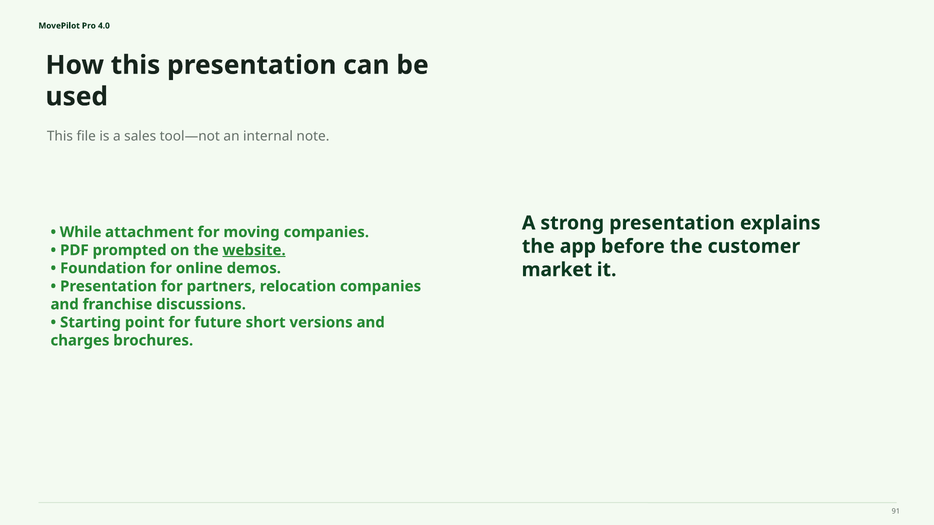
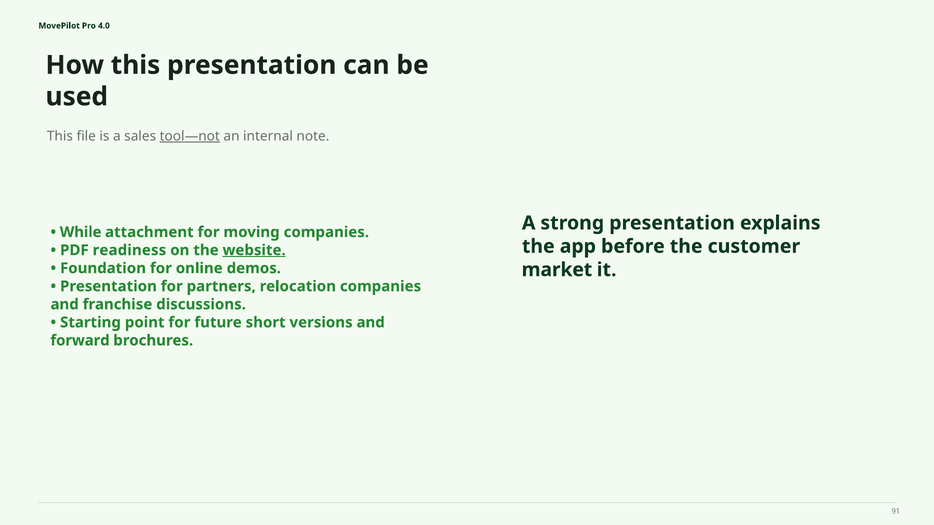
tool—not underline: none -> present (190, 136)
prompted: prompted -> readiness (129, 250)
charges: charges -> forward (80, 341)
